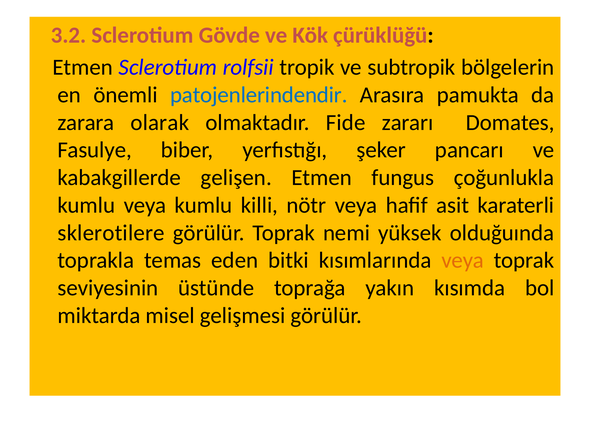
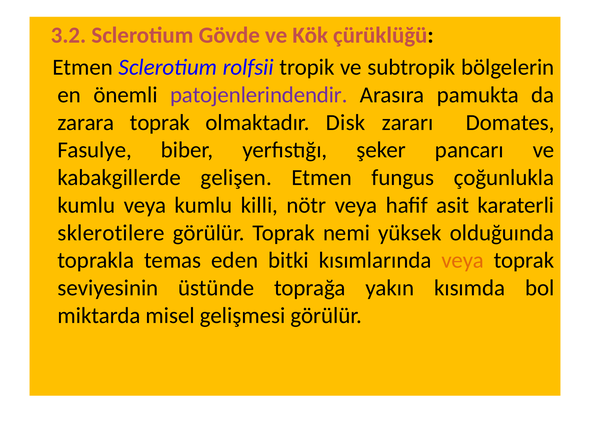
patojenlerindendir colour: blue -> purple (259, 95)
zarara olarak: olarak -> toprak (160, 122)
Fide: Fide -> Disk (346, 122)
